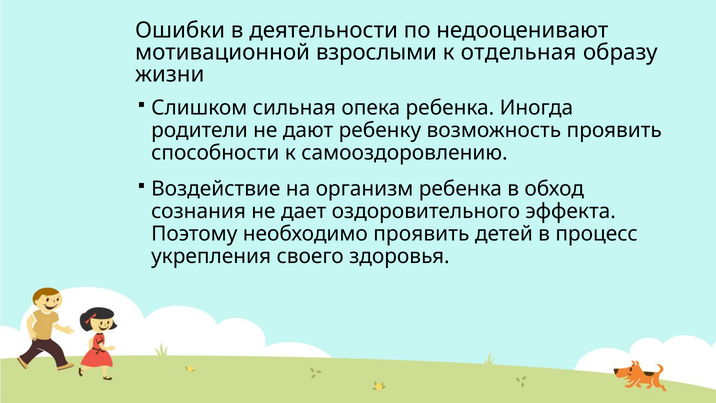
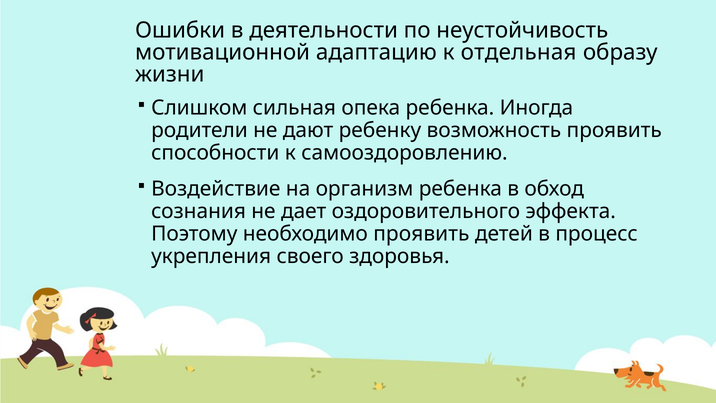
недооценивают: недооценивают -> неустойчивость (522, 31)
взрослыми: взрослыми -> адаптацию (376, 52)
